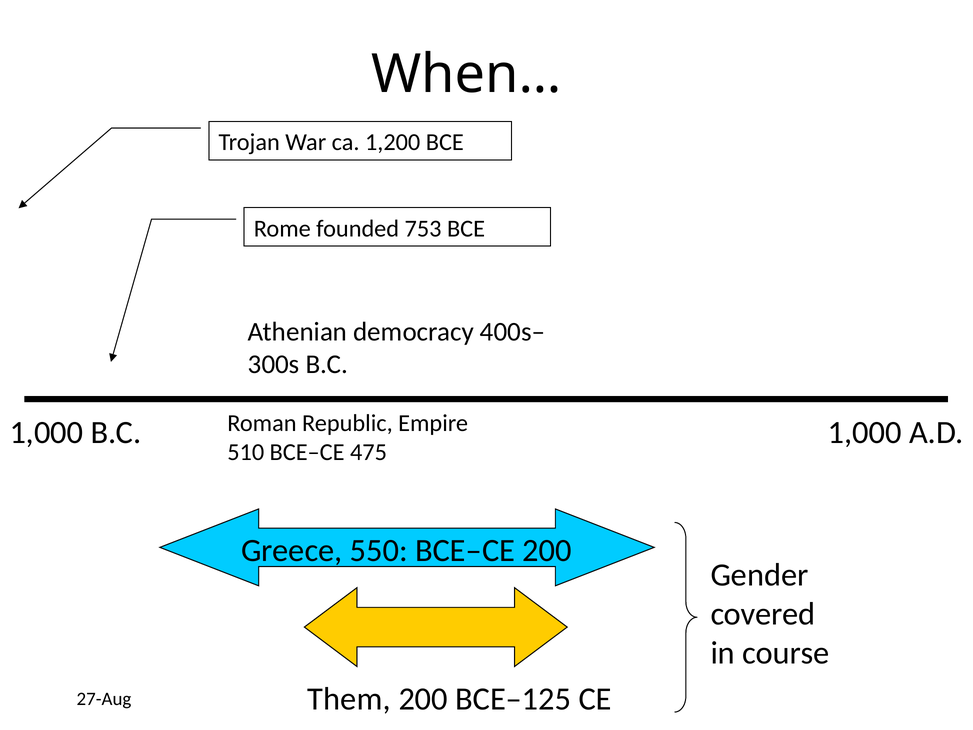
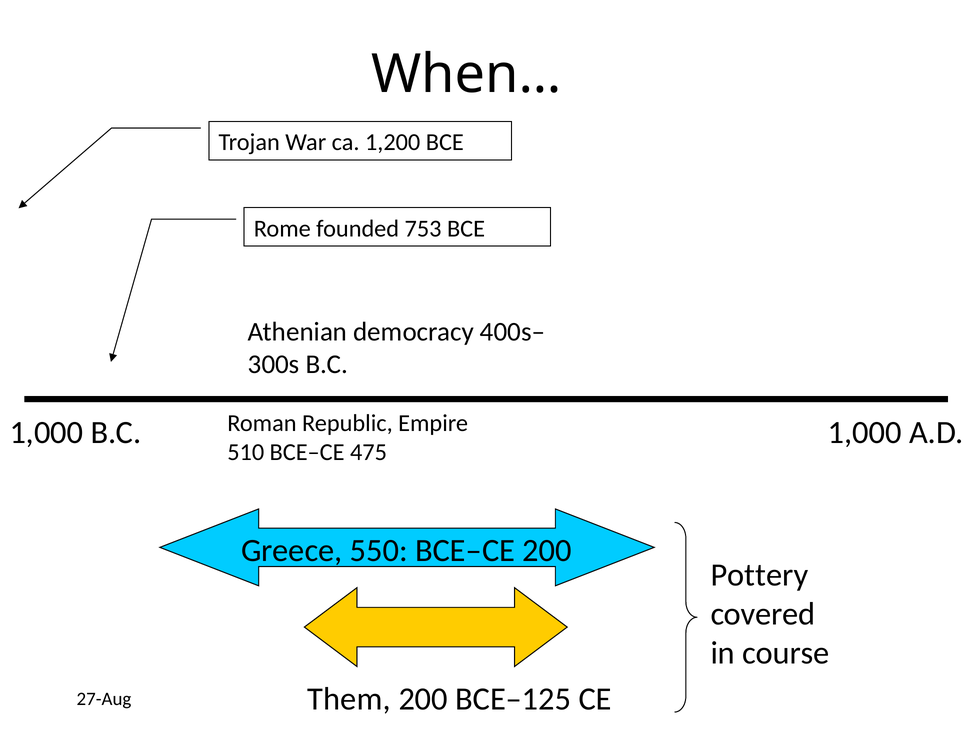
Gender: Gender -> Pottery (759, 575)
